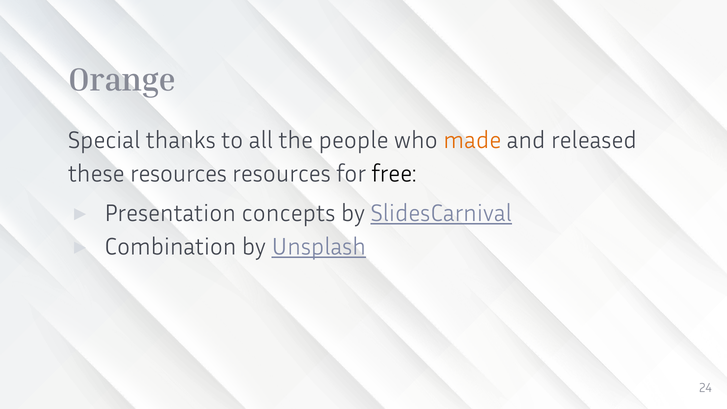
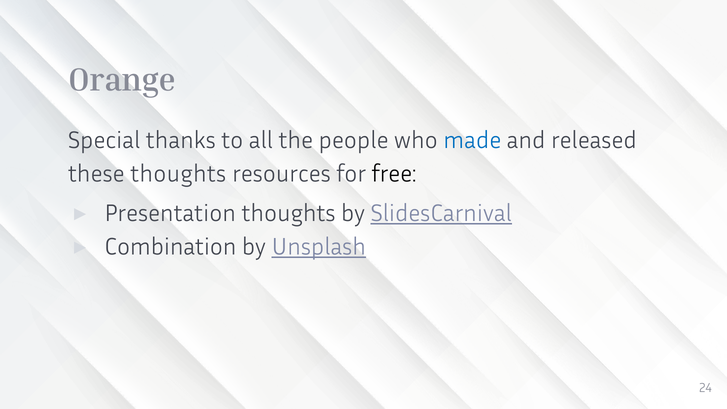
made colour: orange -> blue (472, 140)
these resources: resources -> thoughts (178, 174)
Presentation concepts: concepts -> thoughts (289, 213)
